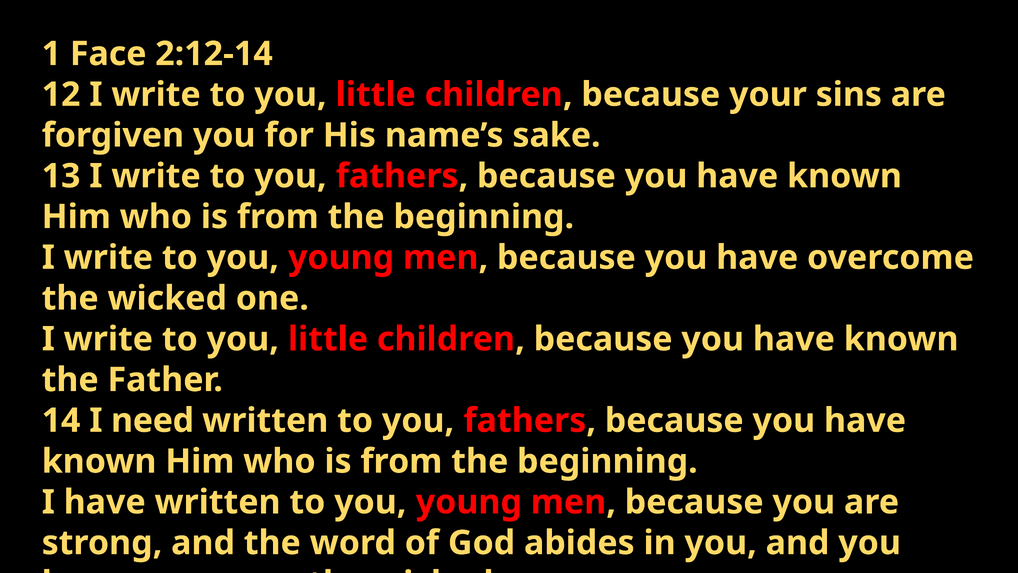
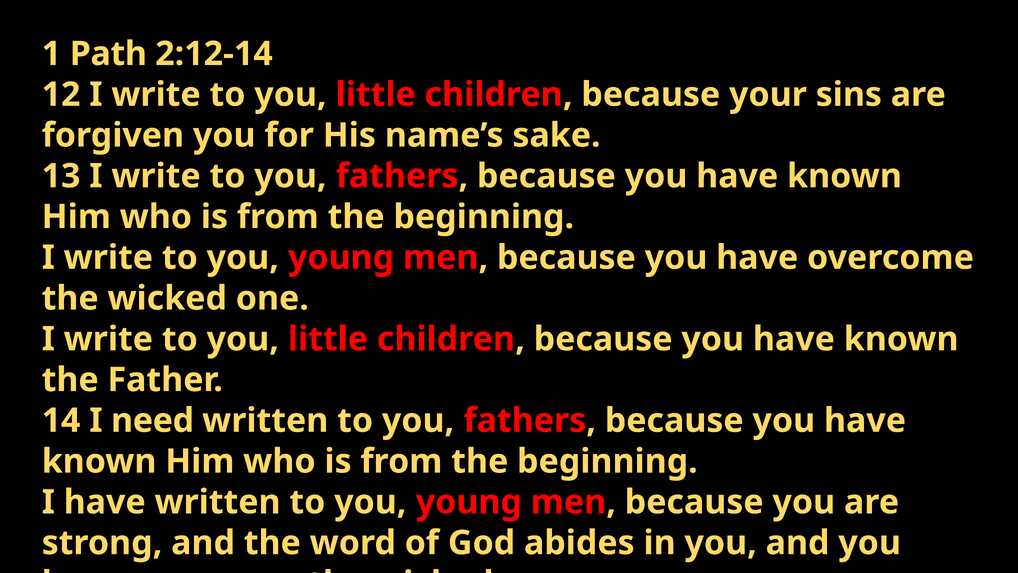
Face: Face -> Path (108, 54)
